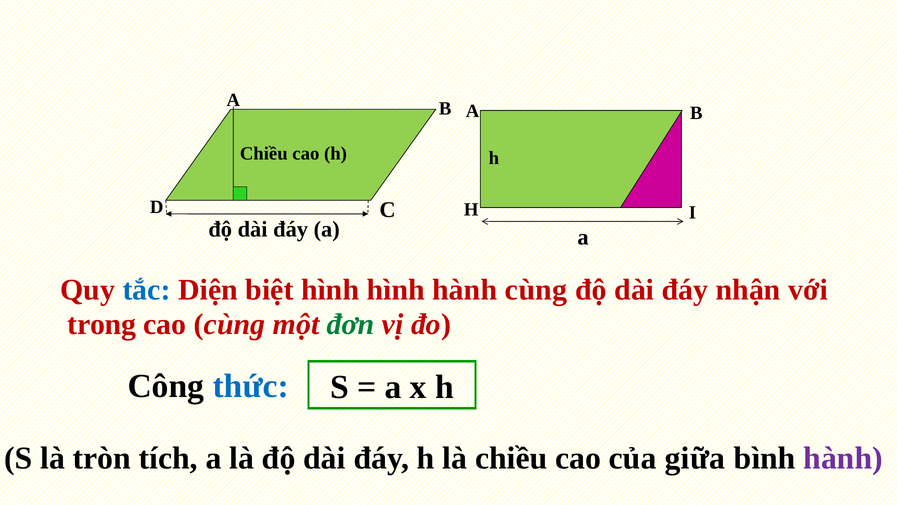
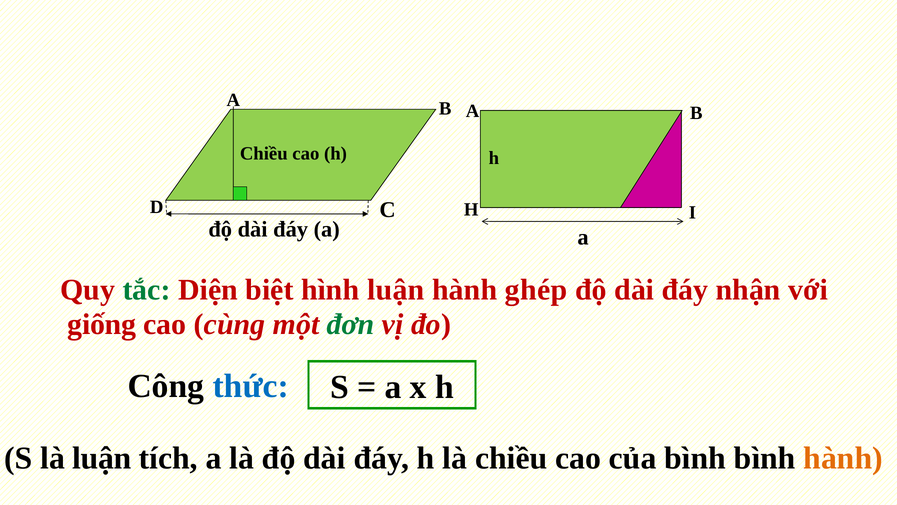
tắc colour: blue -> green (147, 290)
hình hình: hình -> luận (396, 290)
hành cùng: cùng -> ghép (536, 290)
trong: trong -> giống (102, 324)
là tròn: tròn -> luận (102, 458)
của giữa: giữa -> bình (695, 458)
hành colour: purple -> orange (843, 458)
